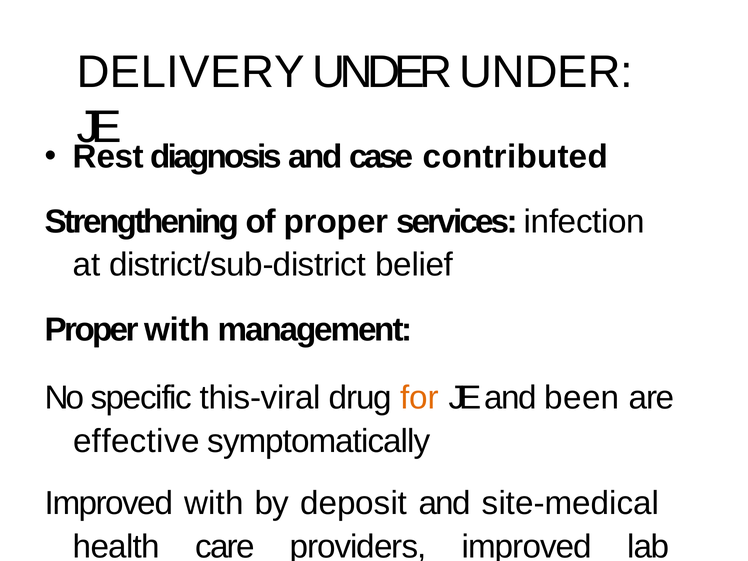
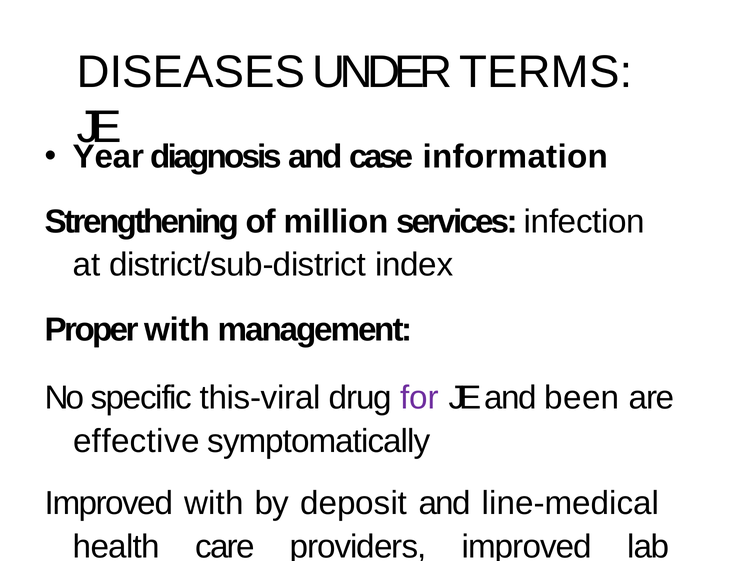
DELIVERY: DELIVERY -> DISEASES (191, 72)
UNDER UNDER: UNDER -> TERMS (546, 72)
Rest: Rest -> Year (108, 157)
contributed: contributed -> information (515, 157)
proper: proper -> million (336, 222)
belief: belief -> index (414, 265)
for colour: orange -> purple (419, 398)
site-medical: site-medical -> line-medical (571, 503)
